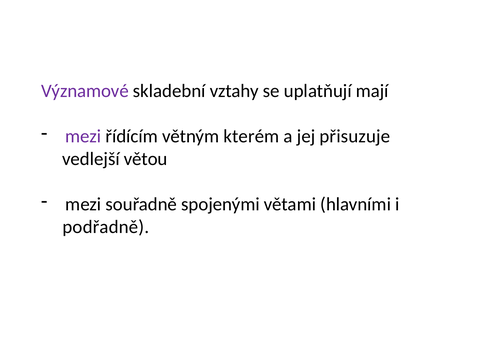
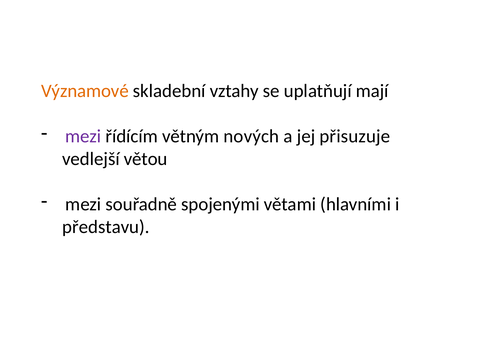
Významové colour: purple -> orange (85, 91)
kterém: kterém -> nových (251, 136)
podřadně: podřadně -> představu (106, 227)
